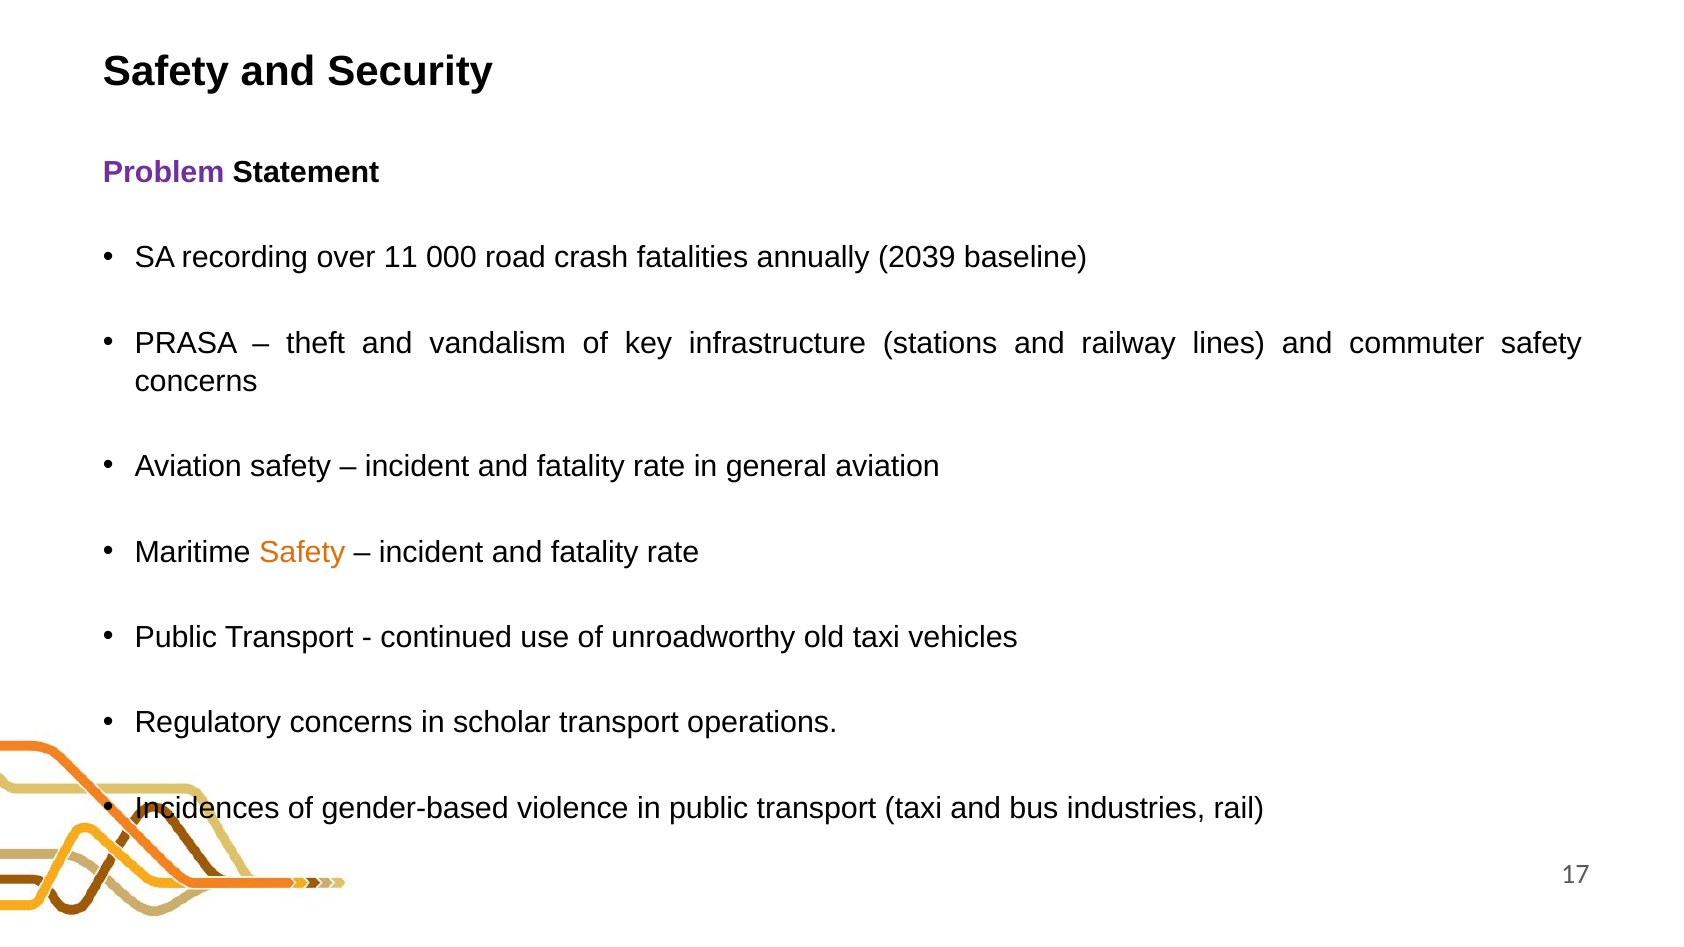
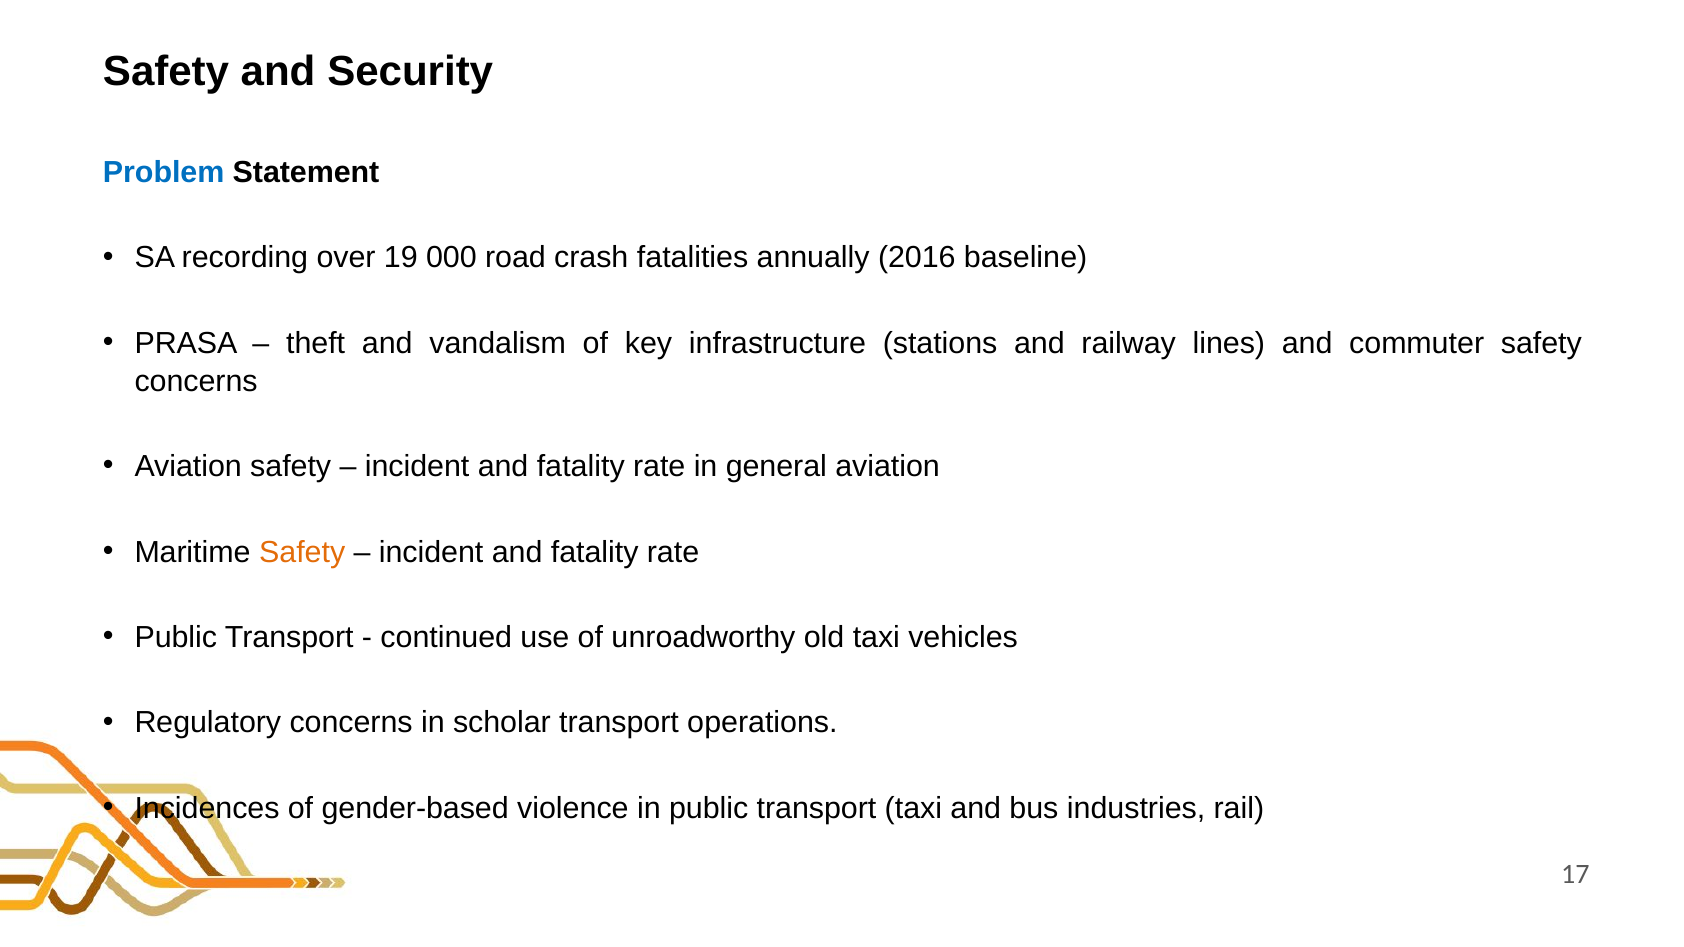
Problem colour: purple -> blue (164, 172)
11: 11 -> 19 (401, 258)
2039: 2039 -> 2016 (917, 258)
